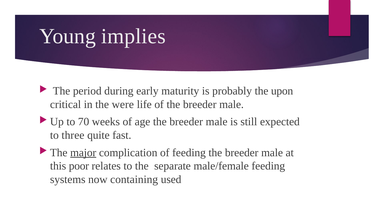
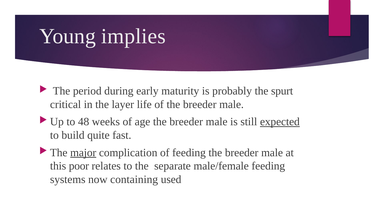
upon: upon -> spurt (282, 91)
were: were -> layer (123, 104)
70: 70 -> 48 (84, 122)
expected underline: none -> present (280, 122)
three: three -> build (73, 135)
